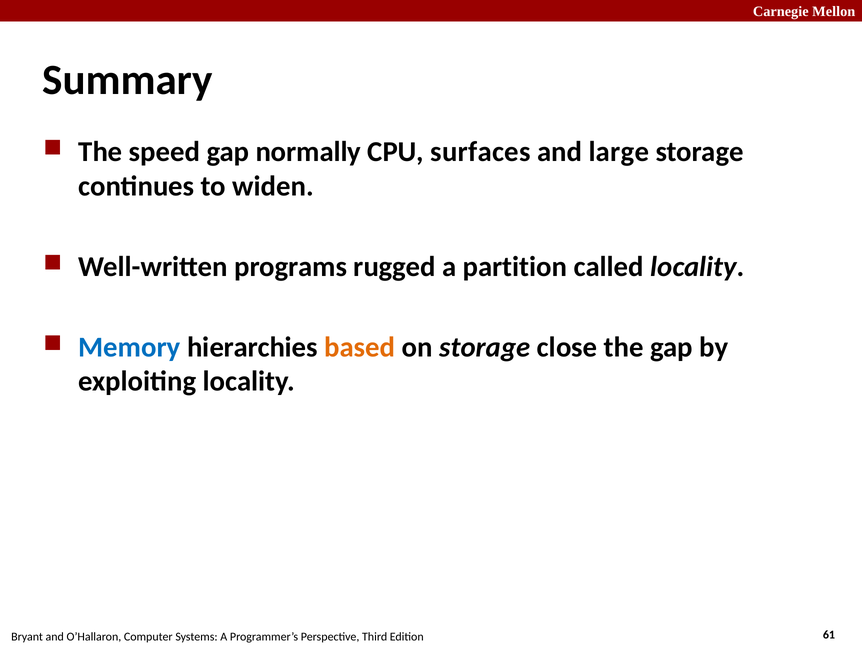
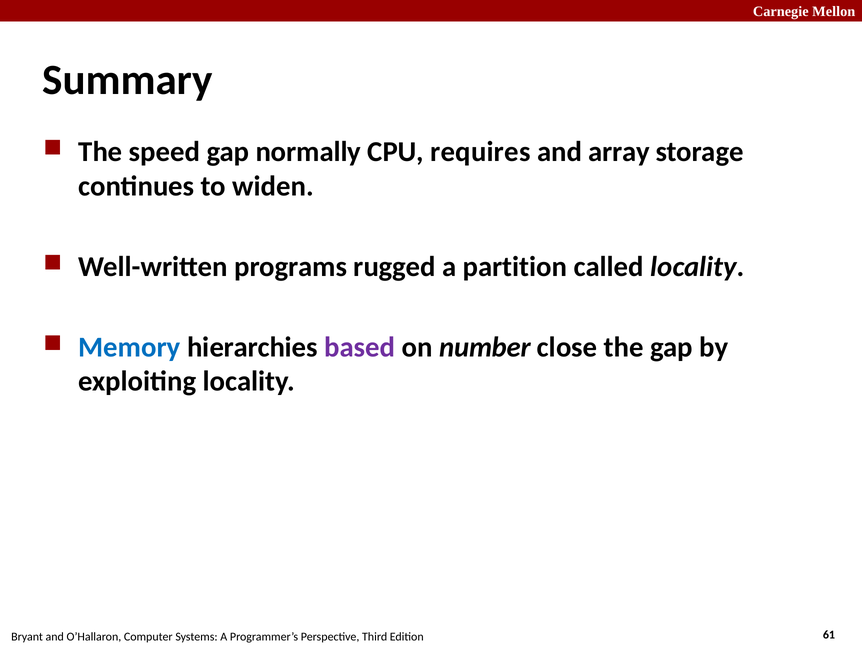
surfaces: surfaces -> requires (480, 152)
large: large -> array (619, 152)
based colour: orange -> purple (360, 347)
on storage: storage -> number (485, 347)
